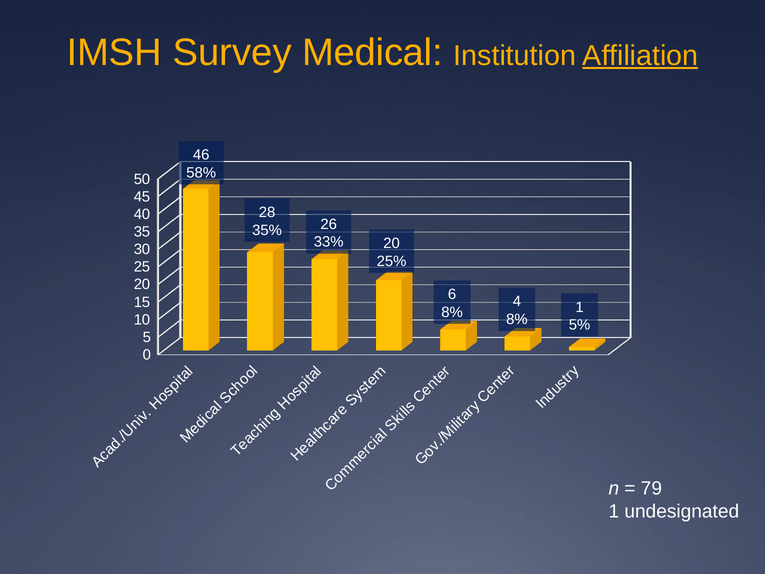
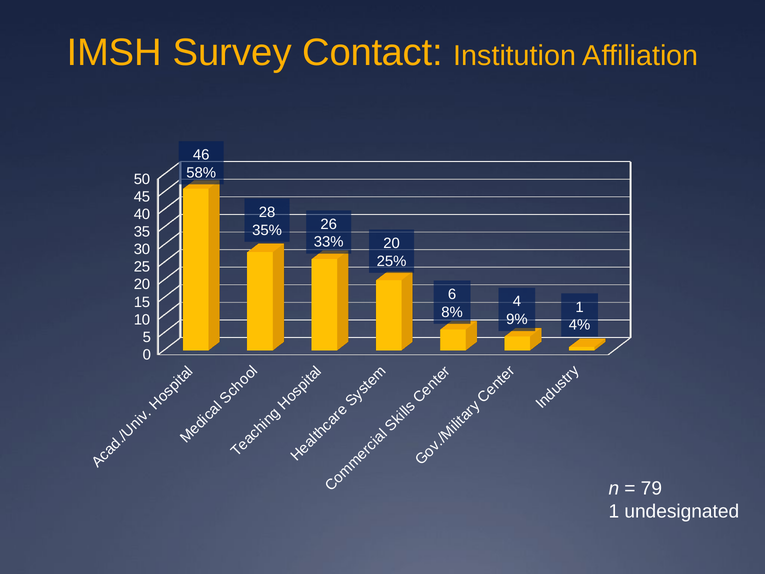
Medical: Medical -> Contact (372, 52)
Affiliation underline: present -> none (640, 56)
8%: 8% -> 9% (517, 319)
5%: 5% -> 4% (580, 325)
